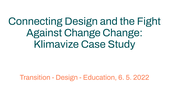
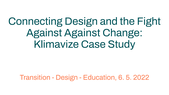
Against Change: Change -> Against (82, 33)
